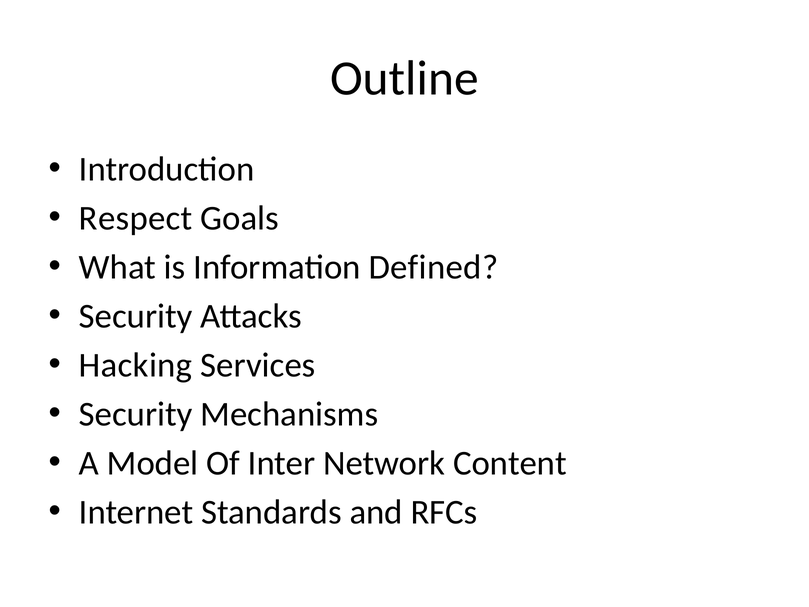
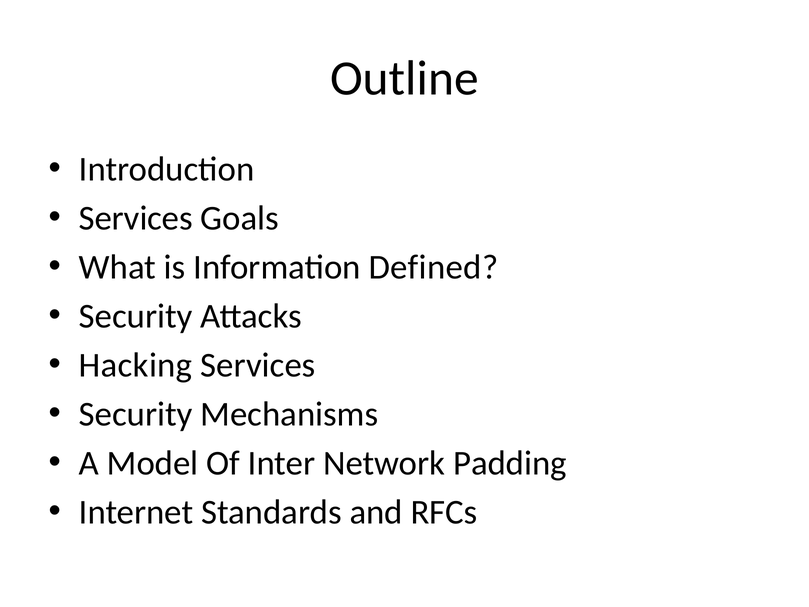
Respect: Respect -> Services (136, 218)
Content: Content -> Padding (510, 463)
